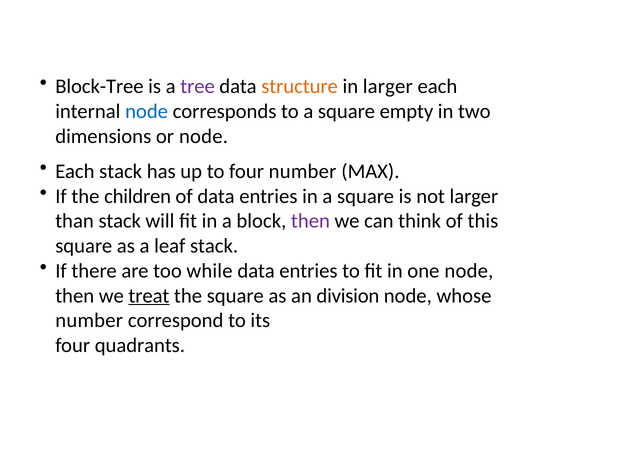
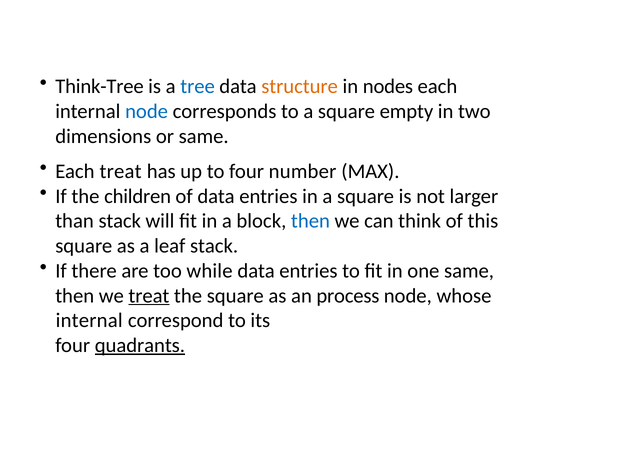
Block-Tree: Block-Tree -> Think-Tree (99, 86)
tree colour: purple -> blue (198, 86)
in larger: larger -> nodes (388, 86)
or node: node -> same (204, 136)
Each stack: stack -> treat (121, 171)
then colour: purple -> blue (310, 221)
one node: node -> same (469, 271)
division: division -> process (348, 296)
number: number -> internal (89, 320)
quadrants underline: none -> present (140, 345)
